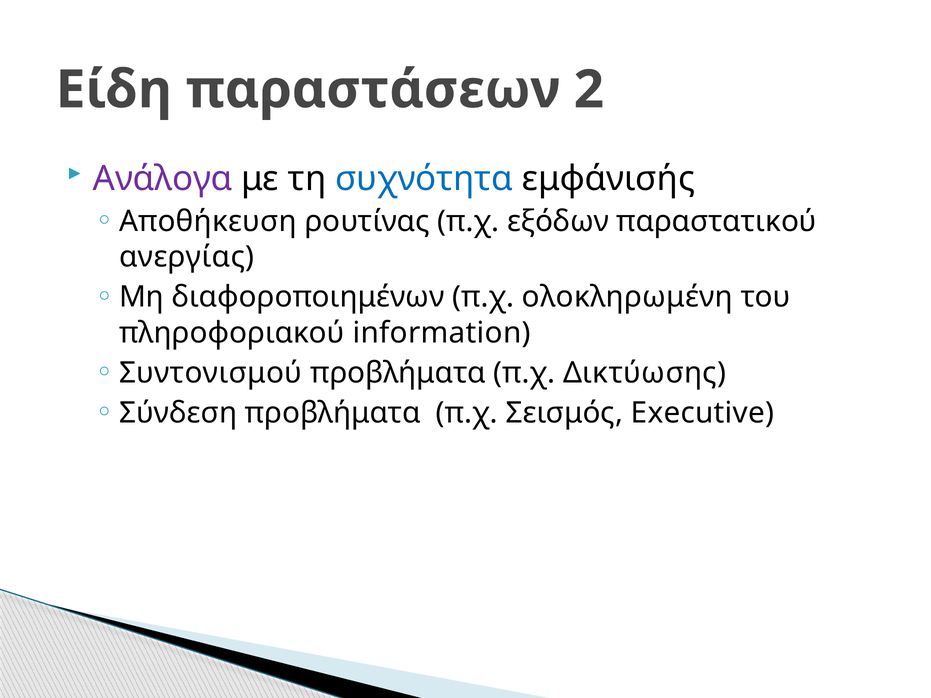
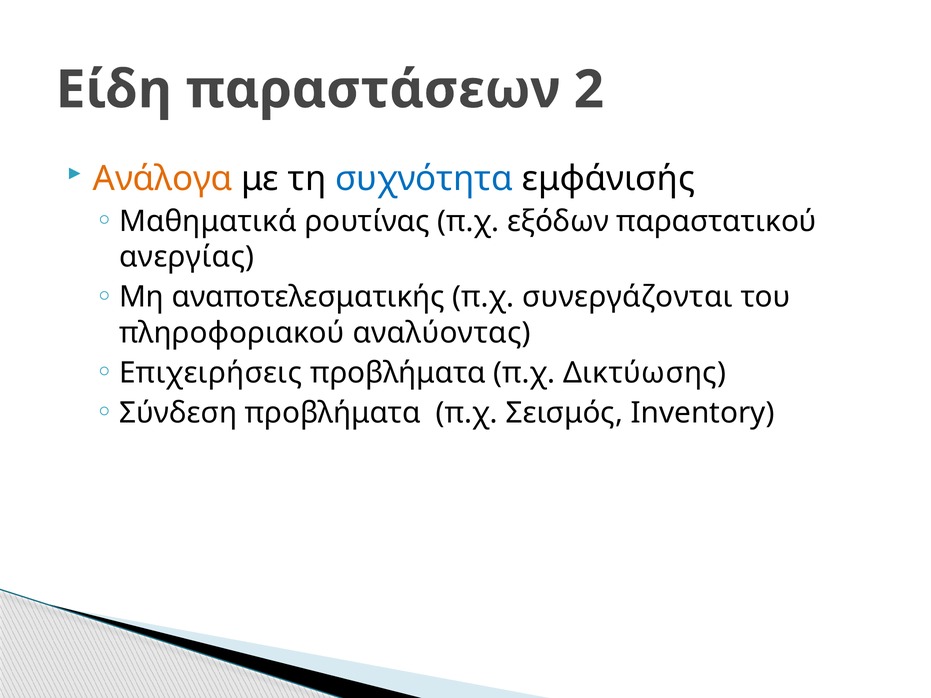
Ανάλογα colour: purple -> orange (163, 179)
Αποθήκευση: Αποθήκευση -> Μαθηματικά (208, 222)
διαφοροποιημένων: διαφοροποιημένων -> αναποτελεσματικής (308, 297)
ολοκληρωμένη: ολοκληρωμένη -> συνεργάζονται (627, 297)
information: information -> αναλύοντας (442, 333)
Συντονισμού: Συντονισμού -> Επιχειρήσεις (211, 373)
Executive: Executive -> Inventory (703, 413)
